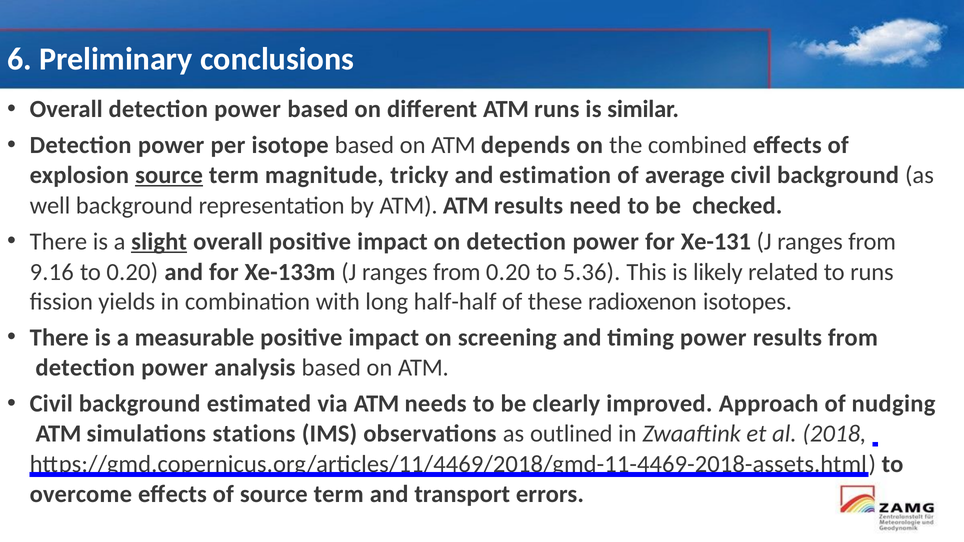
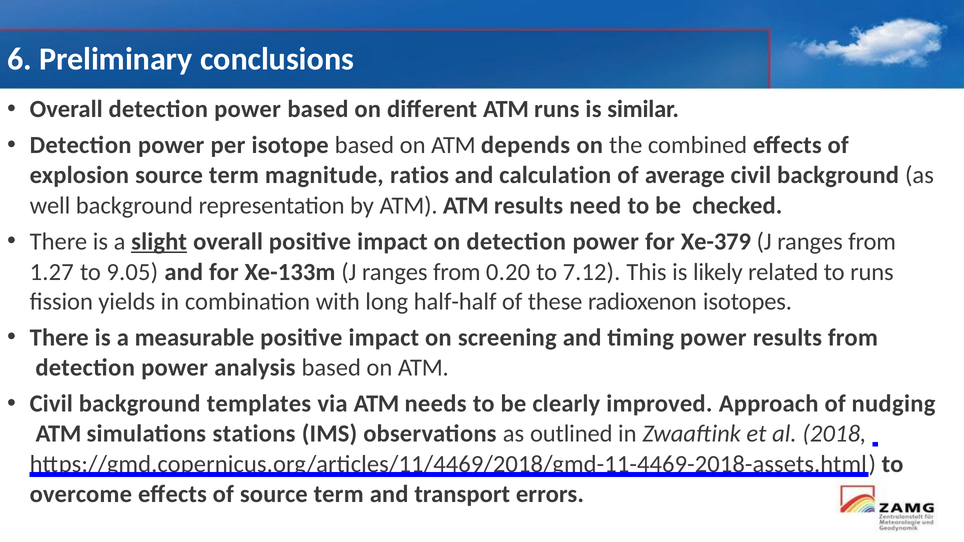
source underline: present -> none (169, 175)
tricky: tricky -> ratios (420, 175)
estimation: estimation -> calculation (555, 175)
Xe-131: Xe-131 -> Xe-379 (716, 242)
9.16: 9.16 -> 1.27 (52, 272)
to 0.20: 0.20 -> 9.05 (132, 272)
5.36: 5.36 -> 7.12 (592, 272)
estimated: estimated -> templates (259, 404)
